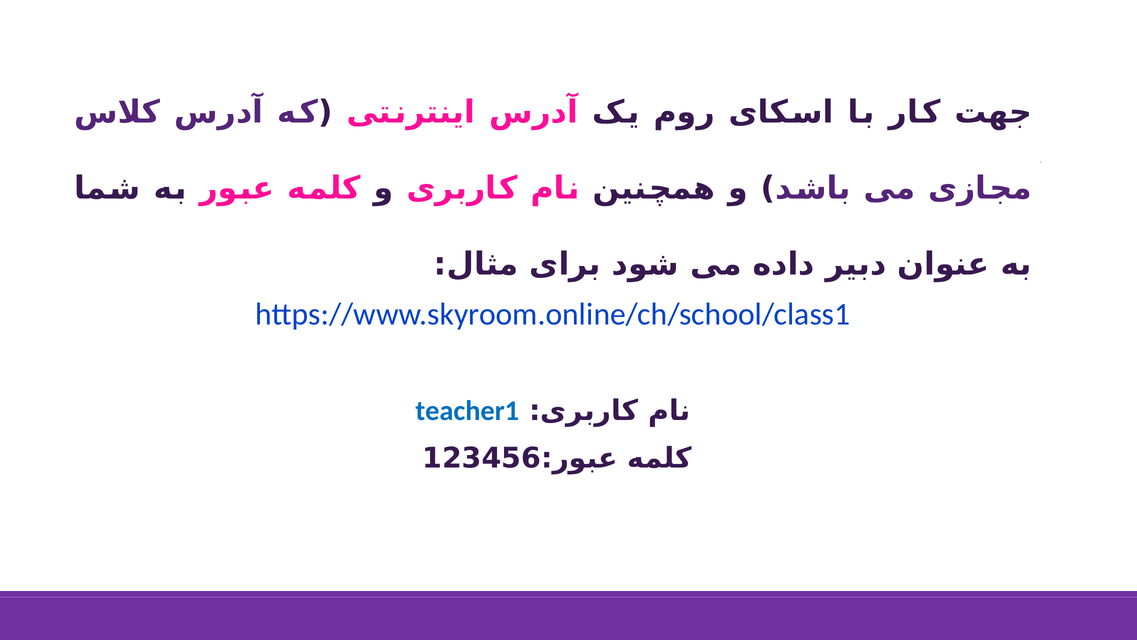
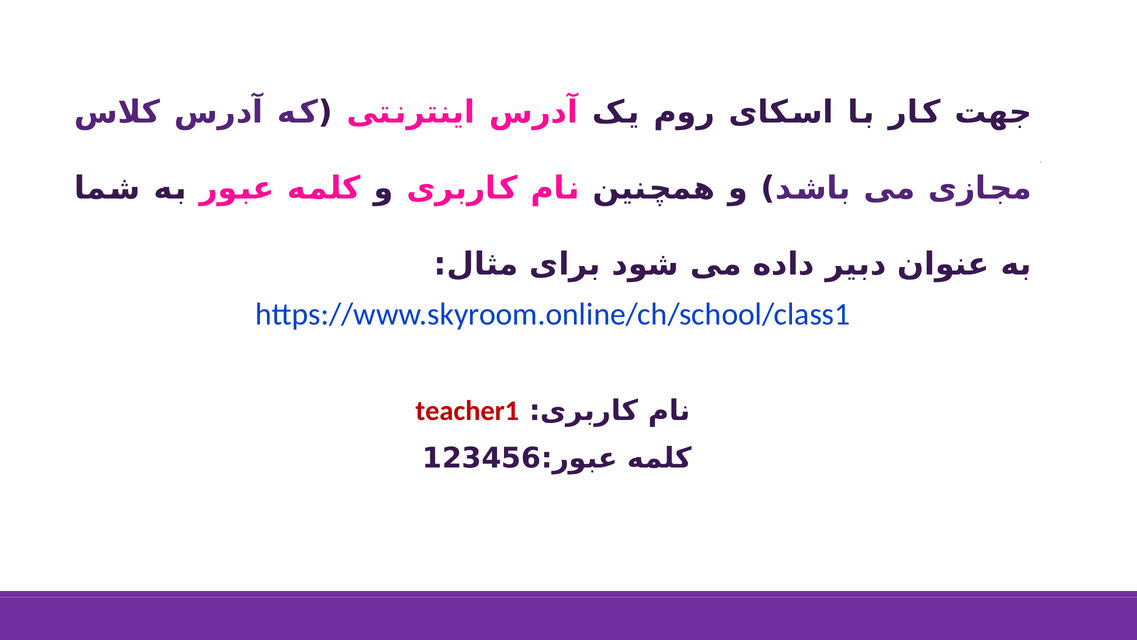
teacher1 colour: blue -> red (467, 411)
